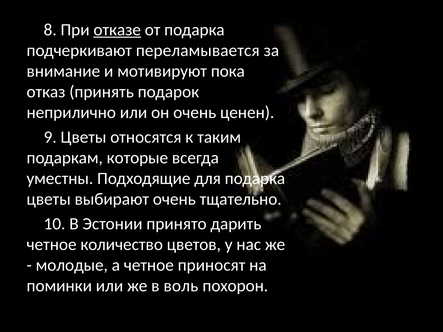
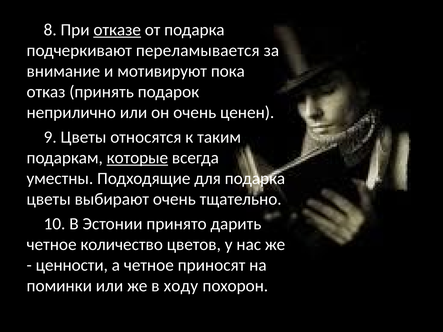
которые underline: none -> present (137, 158)
молодые: молодые -> ценности (72, 265)
воль: воль -> ходу (181, 286)
